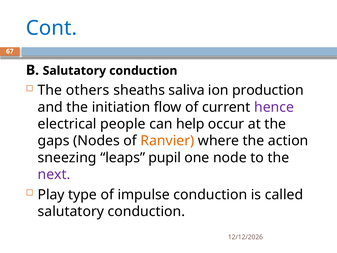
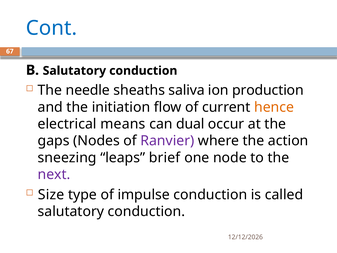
others: others -> needle (88, 90)
hence colour: purple -> orange (274, 107)
people: people -> means (123, 124)
help: help -> dual (190, 124)
Ranvier colour: orange -> purple (167, 141)
pupil: pupil -> brief (165, 158)
Play: Play -> Size (51, 195)
